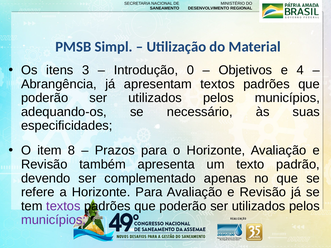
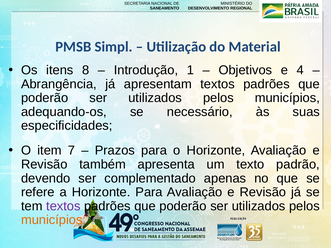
3: 3 -> 8 (86, 70)
0: 0 -> 1 (190, 70)
8: 8 -> 7 (72, 151)
municípios colour: purple -> orange (54, 220)
